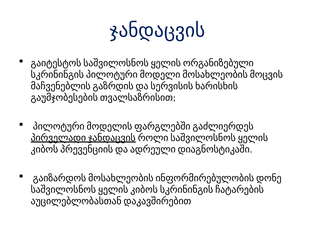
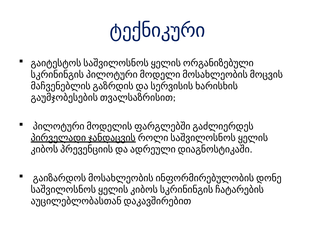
ჯანდაცვის: ჯანდაცვის -> ტექნიკური (158, 30)
